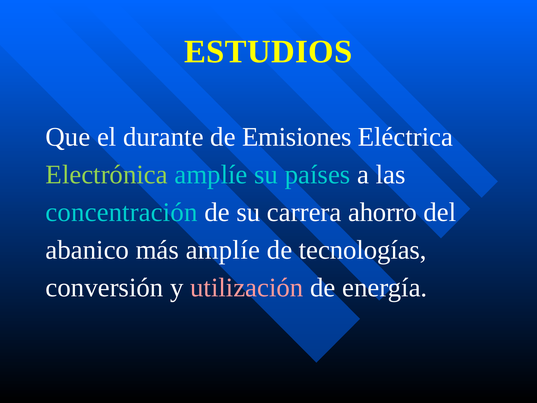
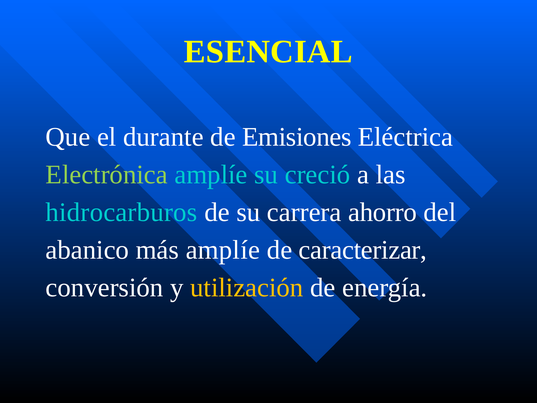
ESTUDIOS: ESTUDIOS -> ESENCIAL (268, 52)
países: países -> creció (318, 175)
concentración: concentración -> hidrocarburos (122, 212)
tecnologías: tecnologías -> caracterizar (363, 250)
utilización colour: pink -> yellow (247, 287)
